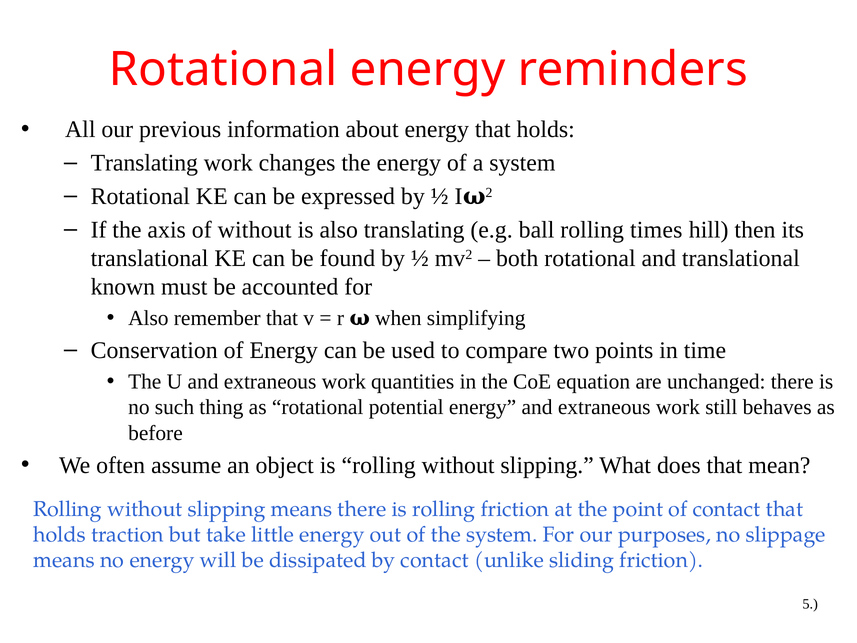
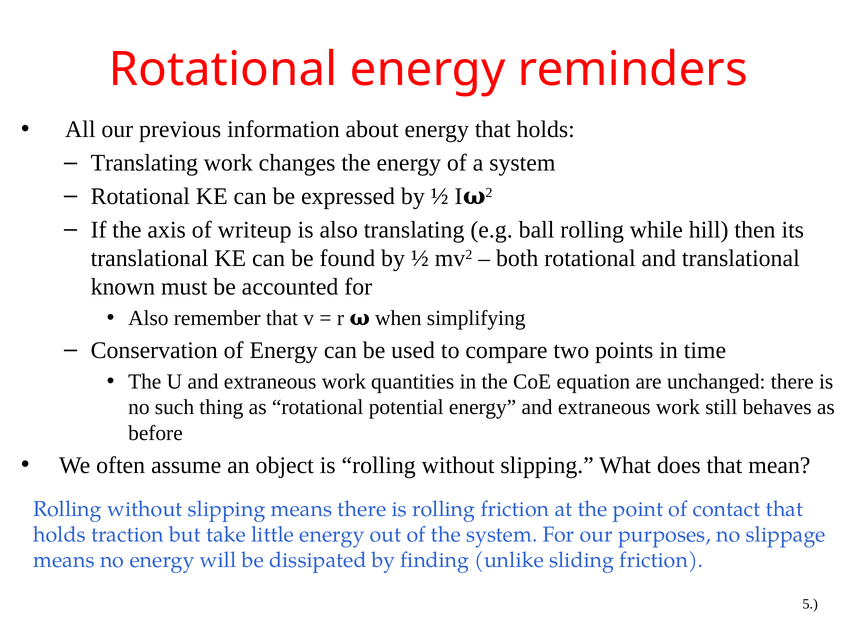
of without: without -> writeup (255, 230)
times: times -> while (656, 230)
by contact: contact -> finding (435, 560)
